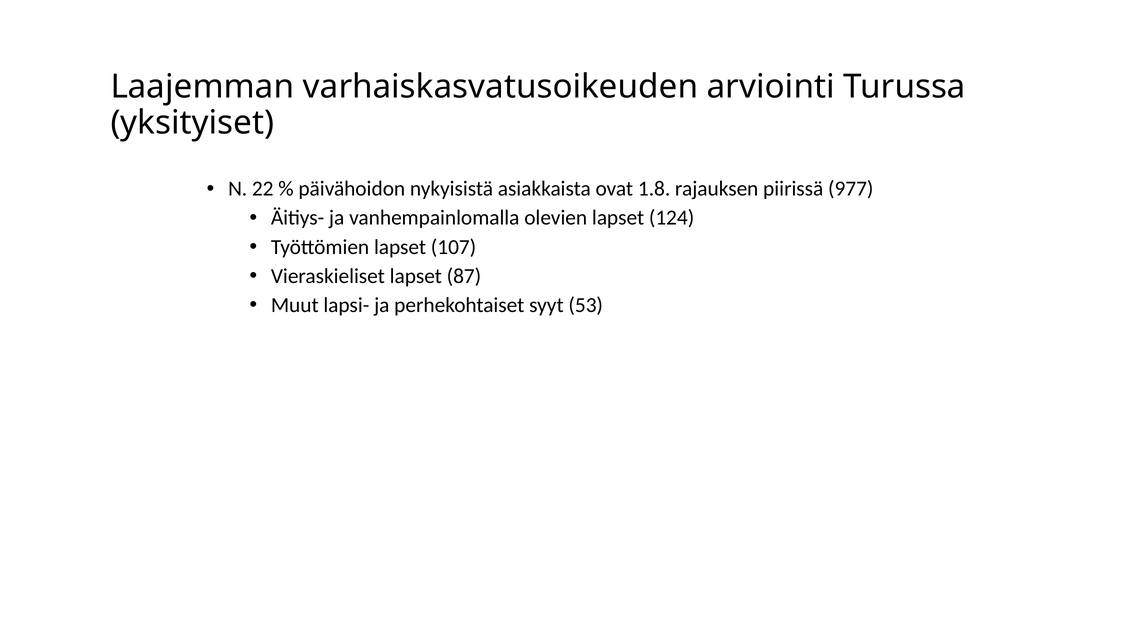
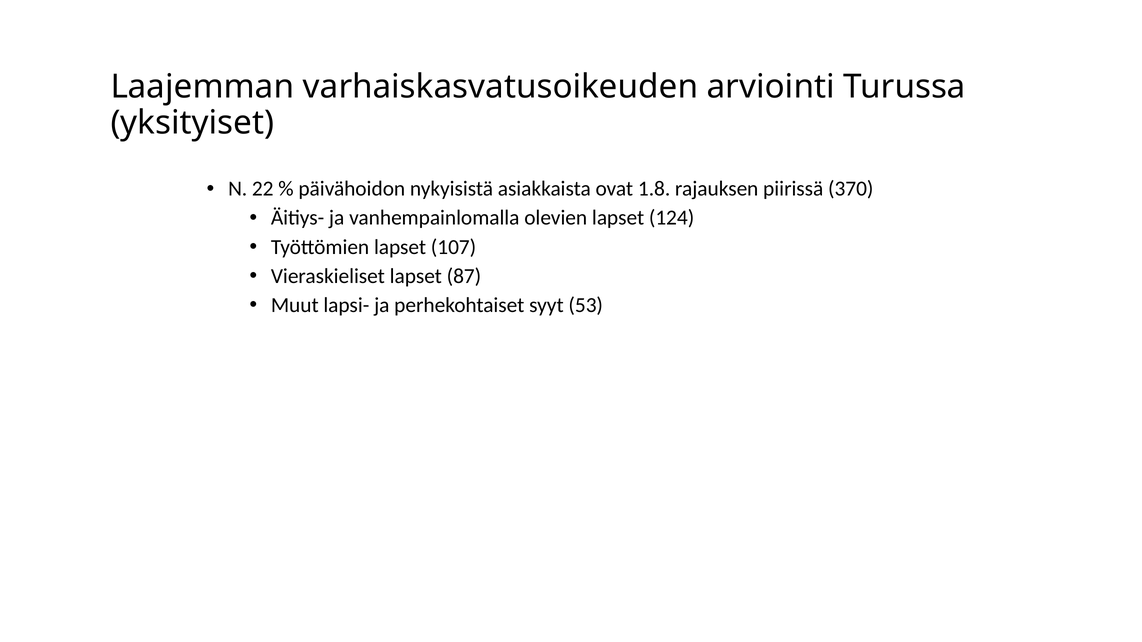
977: 977 -> 370 (851, 189)
